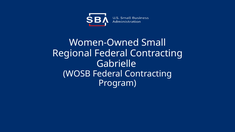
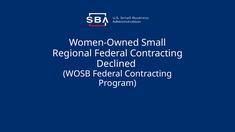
Gabrielle: Gabrielle -> Declined (116, 64)
